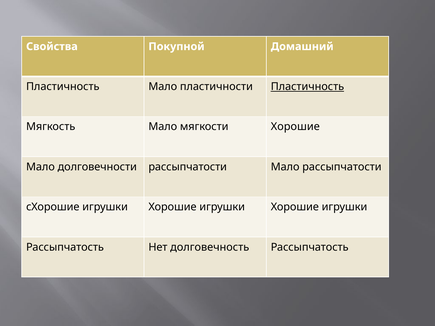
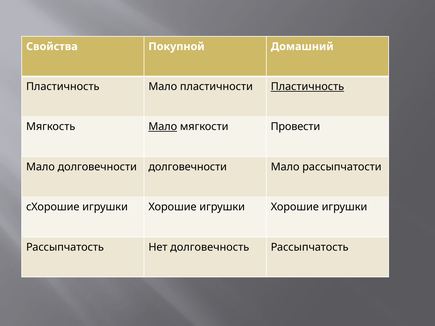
Мало underline: none -> present (163, 127)
мягкости Хорошие: Хорошие -> Провести (295, 127)
долговечности рассыпчатости: рассыпчатости -> долговечности (188, 167)
